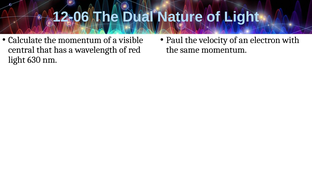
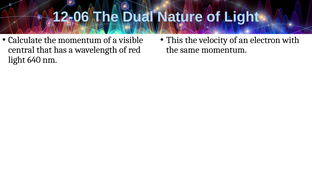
Paul: Paul -> This (175, 40)
630: 630 -> 640 (34, 60)
